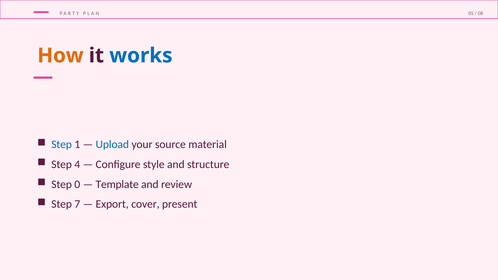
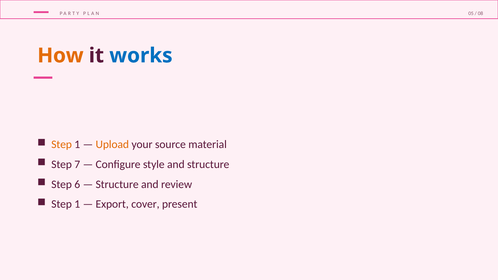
Step colour: blue -> orange (62, 145)
Upload colour: blue -> orange (112, 145)
4: 4 -> 7 (77, 164)
0: 0 -> 6 (77, 184)
Template: Template -> Structure (117, 184)
7: 7 -> 1 (77, 204)
